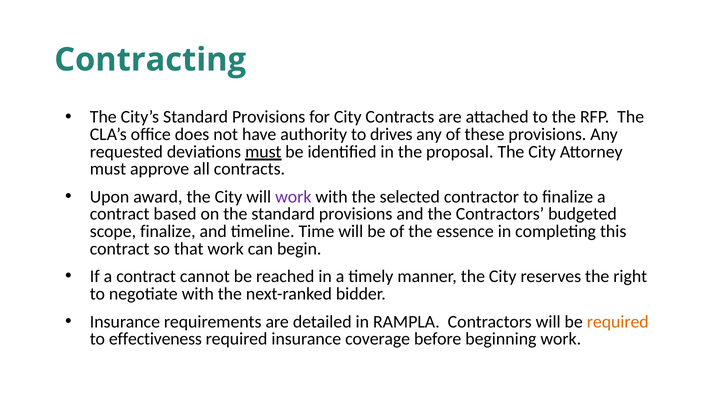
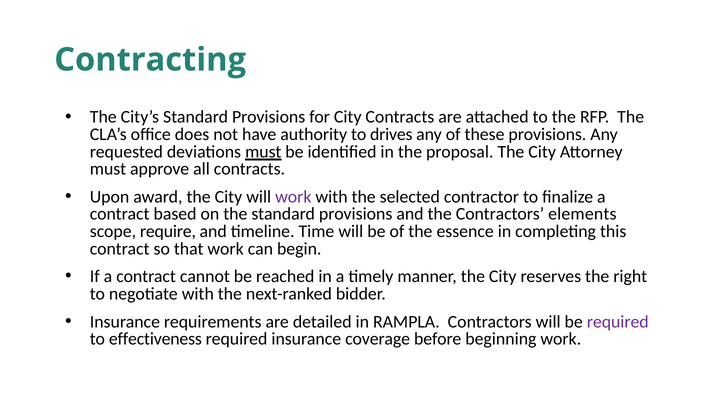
budgeted: budgeted -> elements (582, 214)
scope finalize: finalize -> require (168, 232)
required colour: orange -> purple (618, 322)
